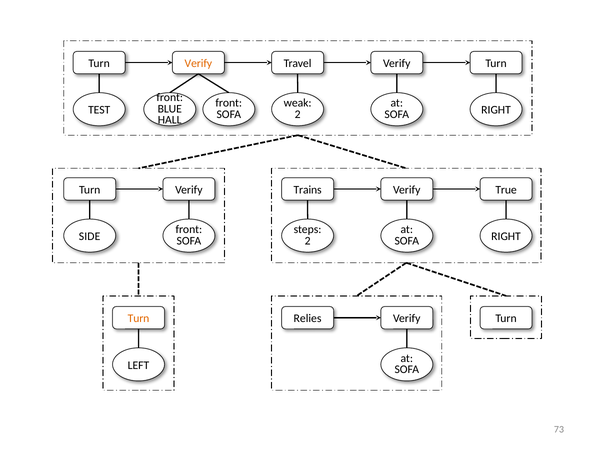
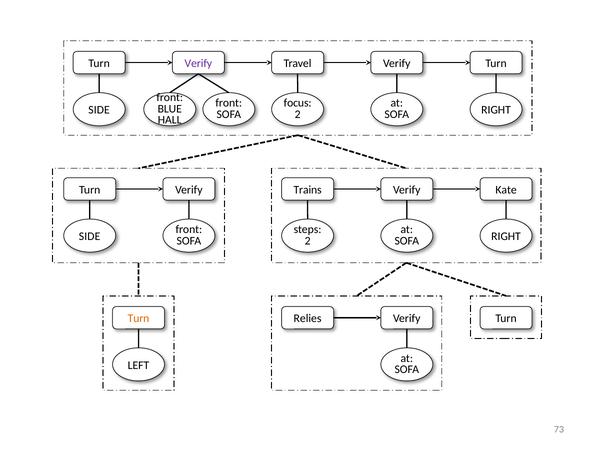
Verify colour: orange -> purple (198, 63)
weak: weak -> focus (298, 103)
TEST: TEST -> SIDE (99, 110)
True: True -> Kate (506, 190)
